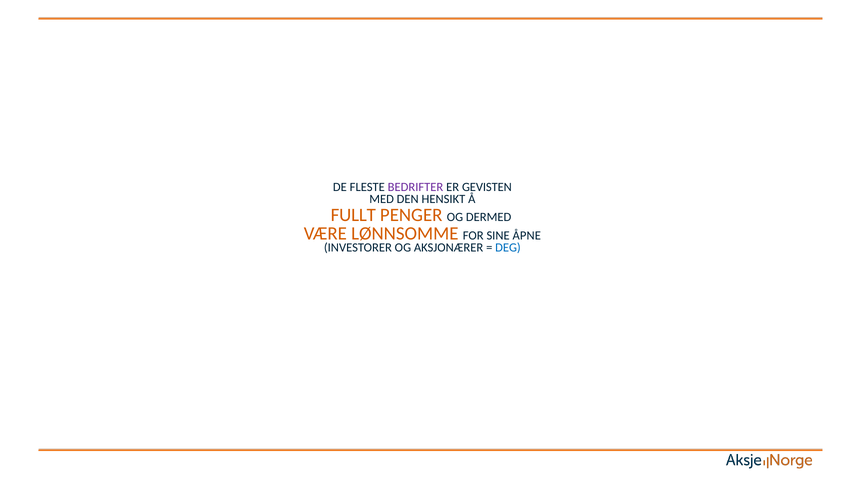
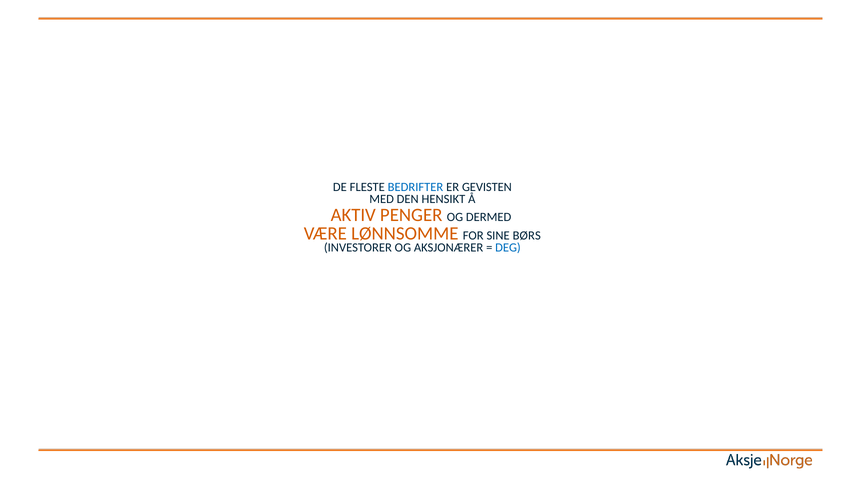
BEDRIFTER colour: purple -> blue (415, 187)
FULLT: FULLT -> AKTIV (353, 215)
ÅPNE: ÅPNE -> BØRS (527, 235)
